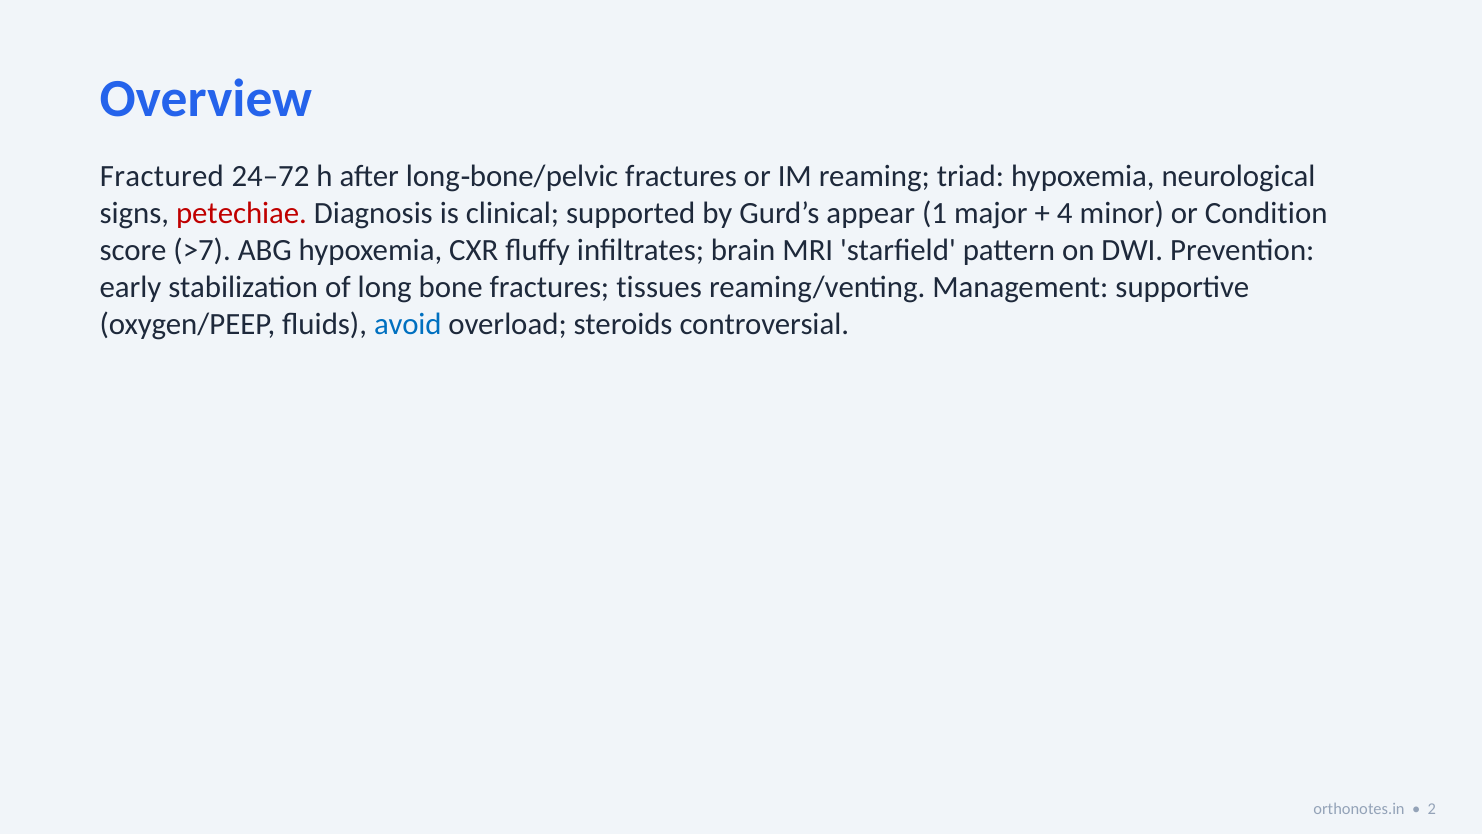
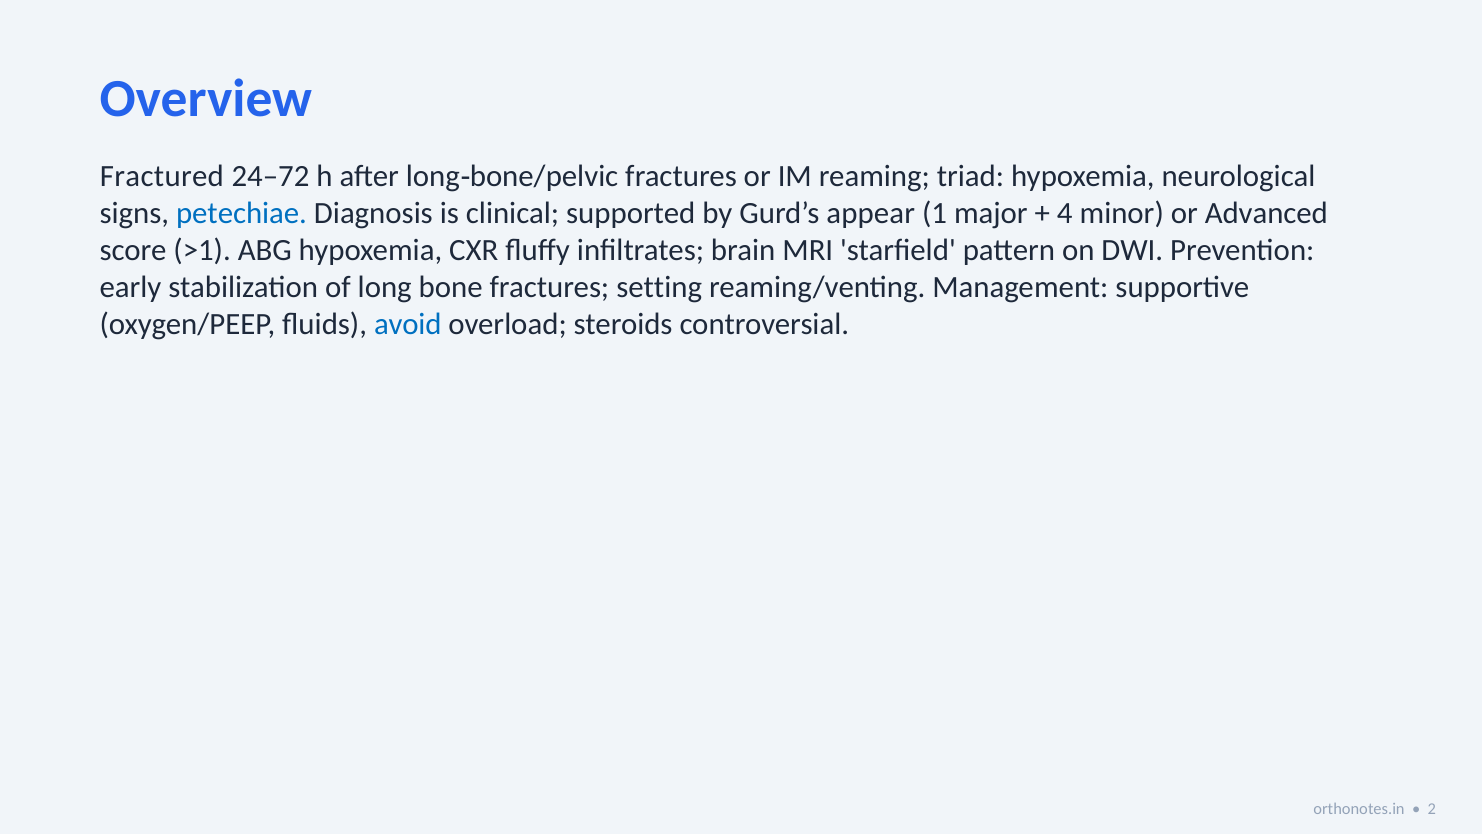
petechiae colour: red -> blue (242, 213)
Condition: Condition -> Advanced (1266, 213)
>7: >7 -> >1 (202, 250)
tissues: tissues -> setting (659, 287)
